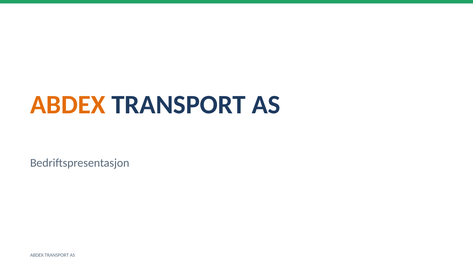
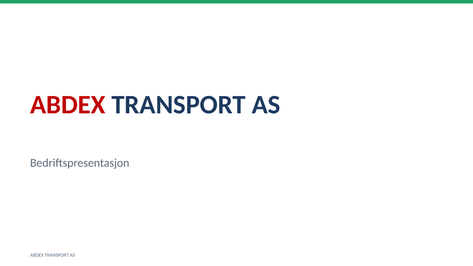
ABDEX colour: orange -> red (68, 105)
